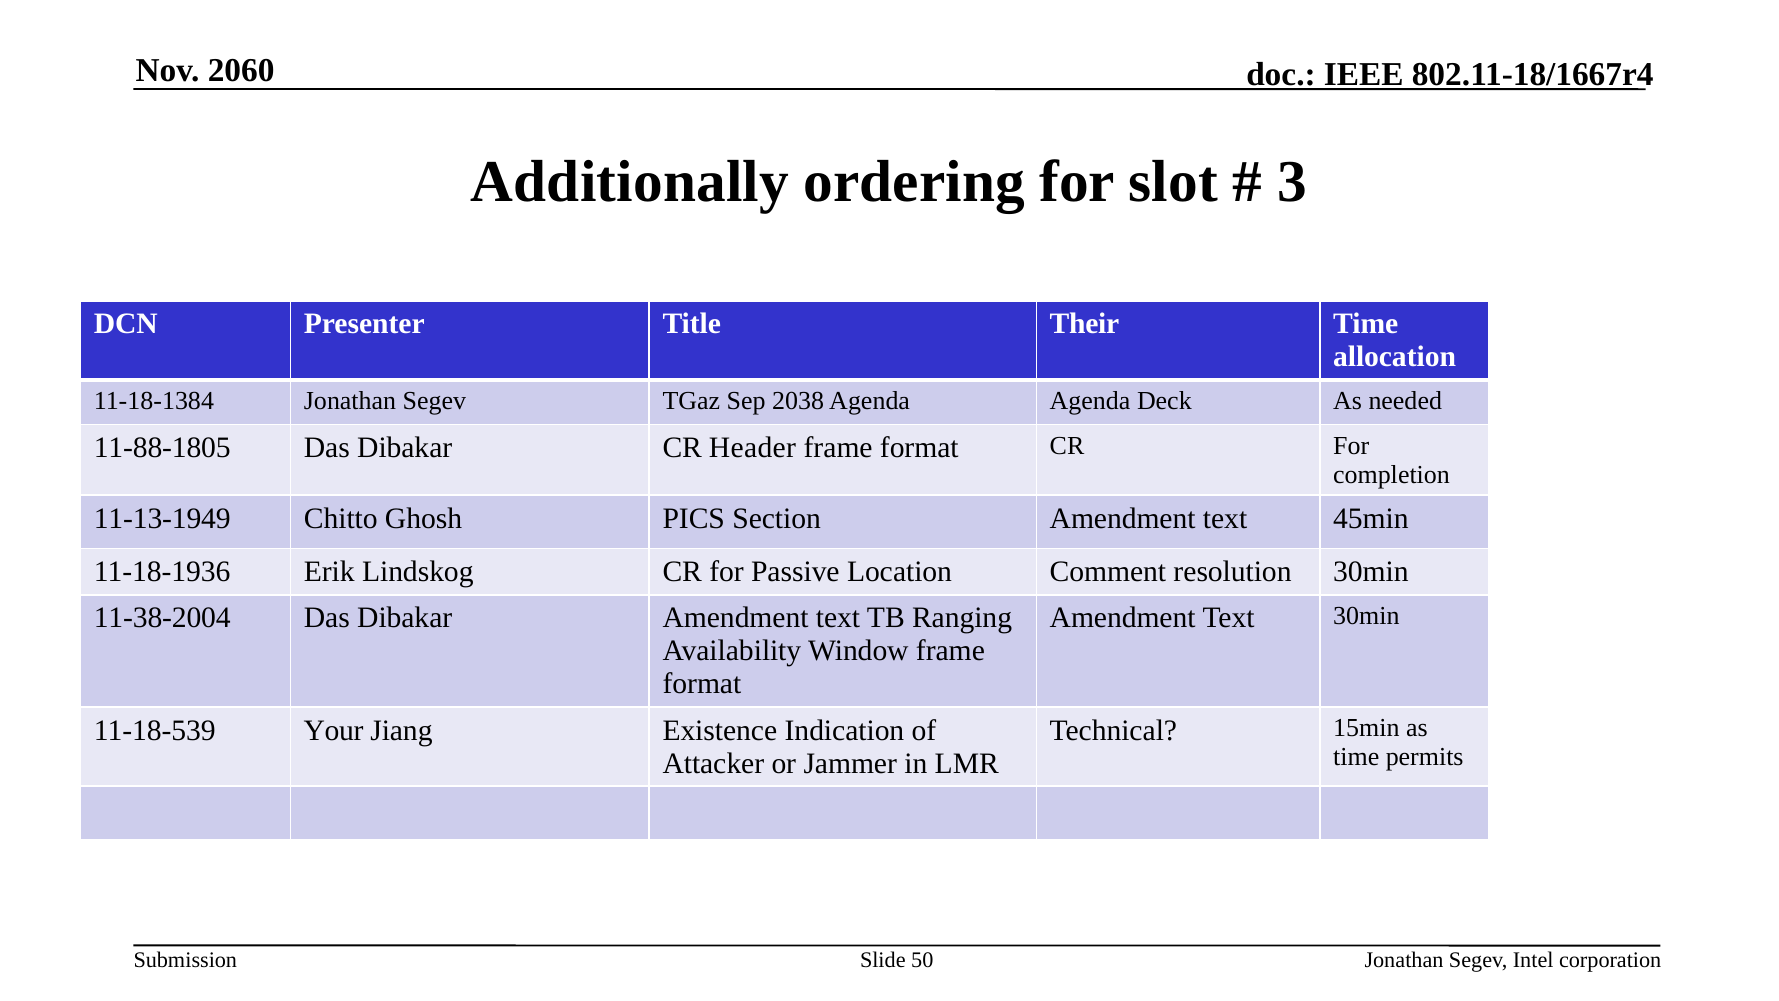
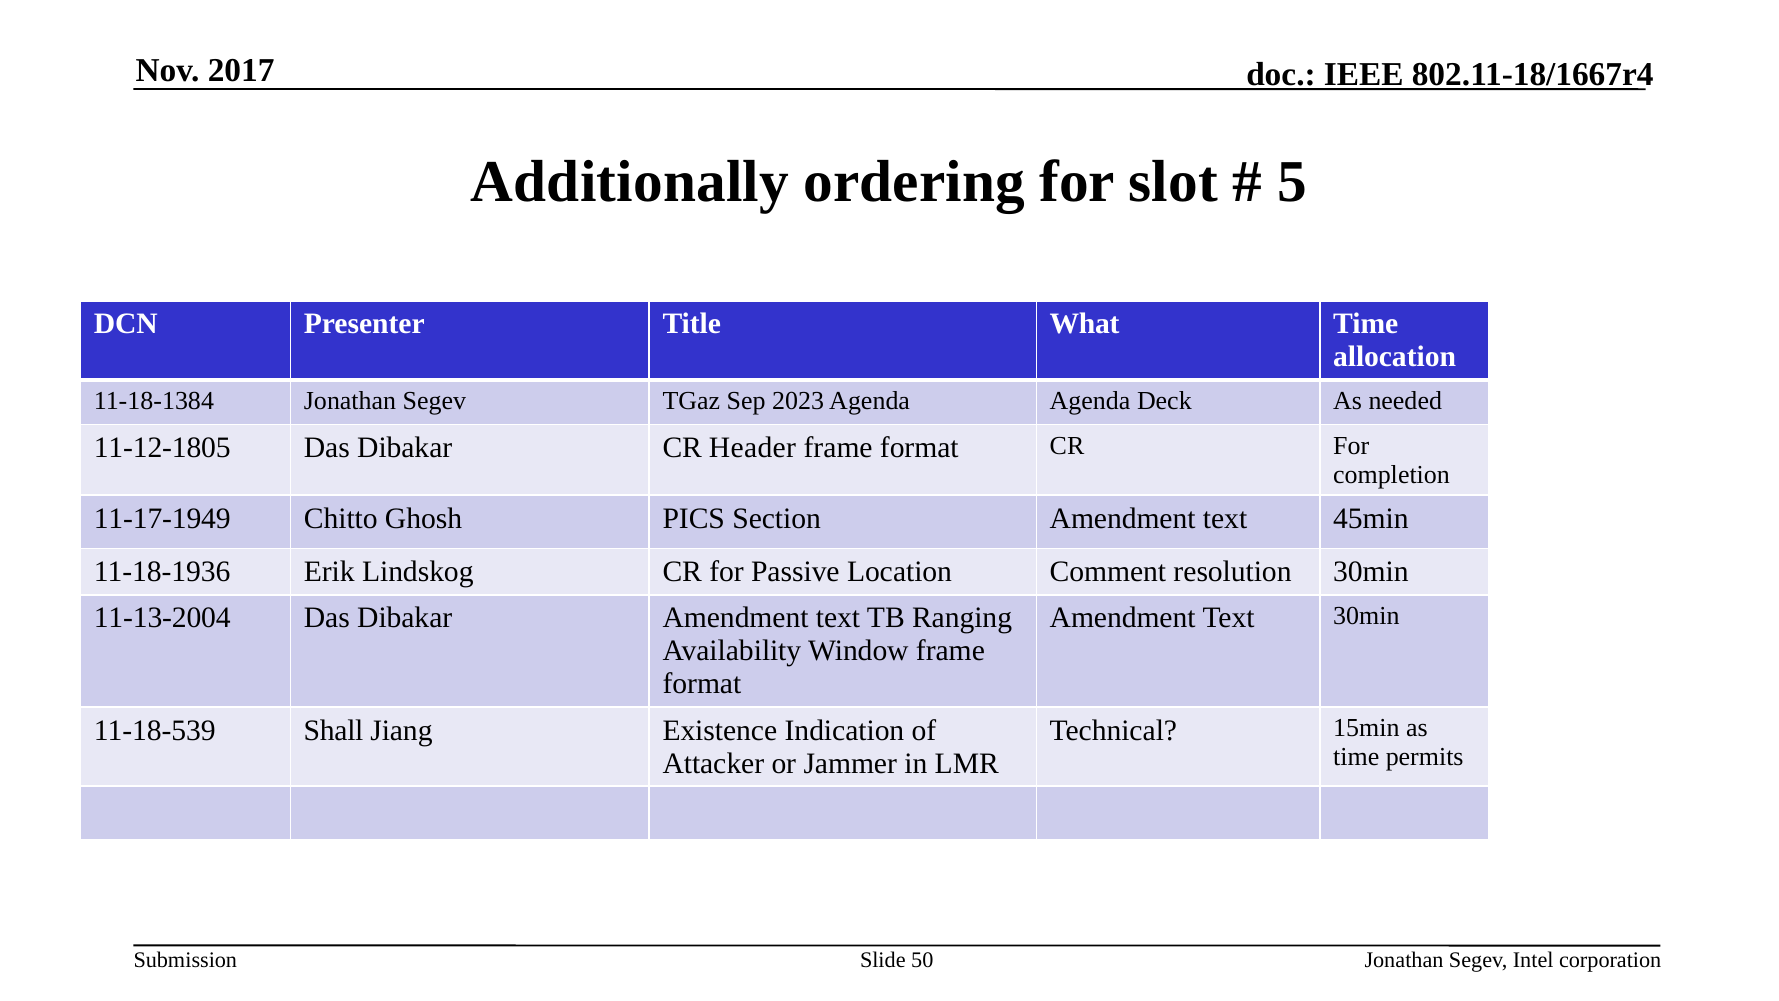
2060: 2060 -> 2017 (241, 71)
3: 3 -> 5 (1292, 182)
Their: Their -> What (1085, 324)
2038: 2038 -> 2023 (798, 401)
11-88-1805: 11-88-1805 -> 11-12-1805 (162, 448)
11-13-1949: 11-13-1949 -> 11-17-1949 (162, 518)
11-38-2004: 11-38-2004 -> 11-13-2004 (162, 618)
Your: Your -> Shall (334, 730)
